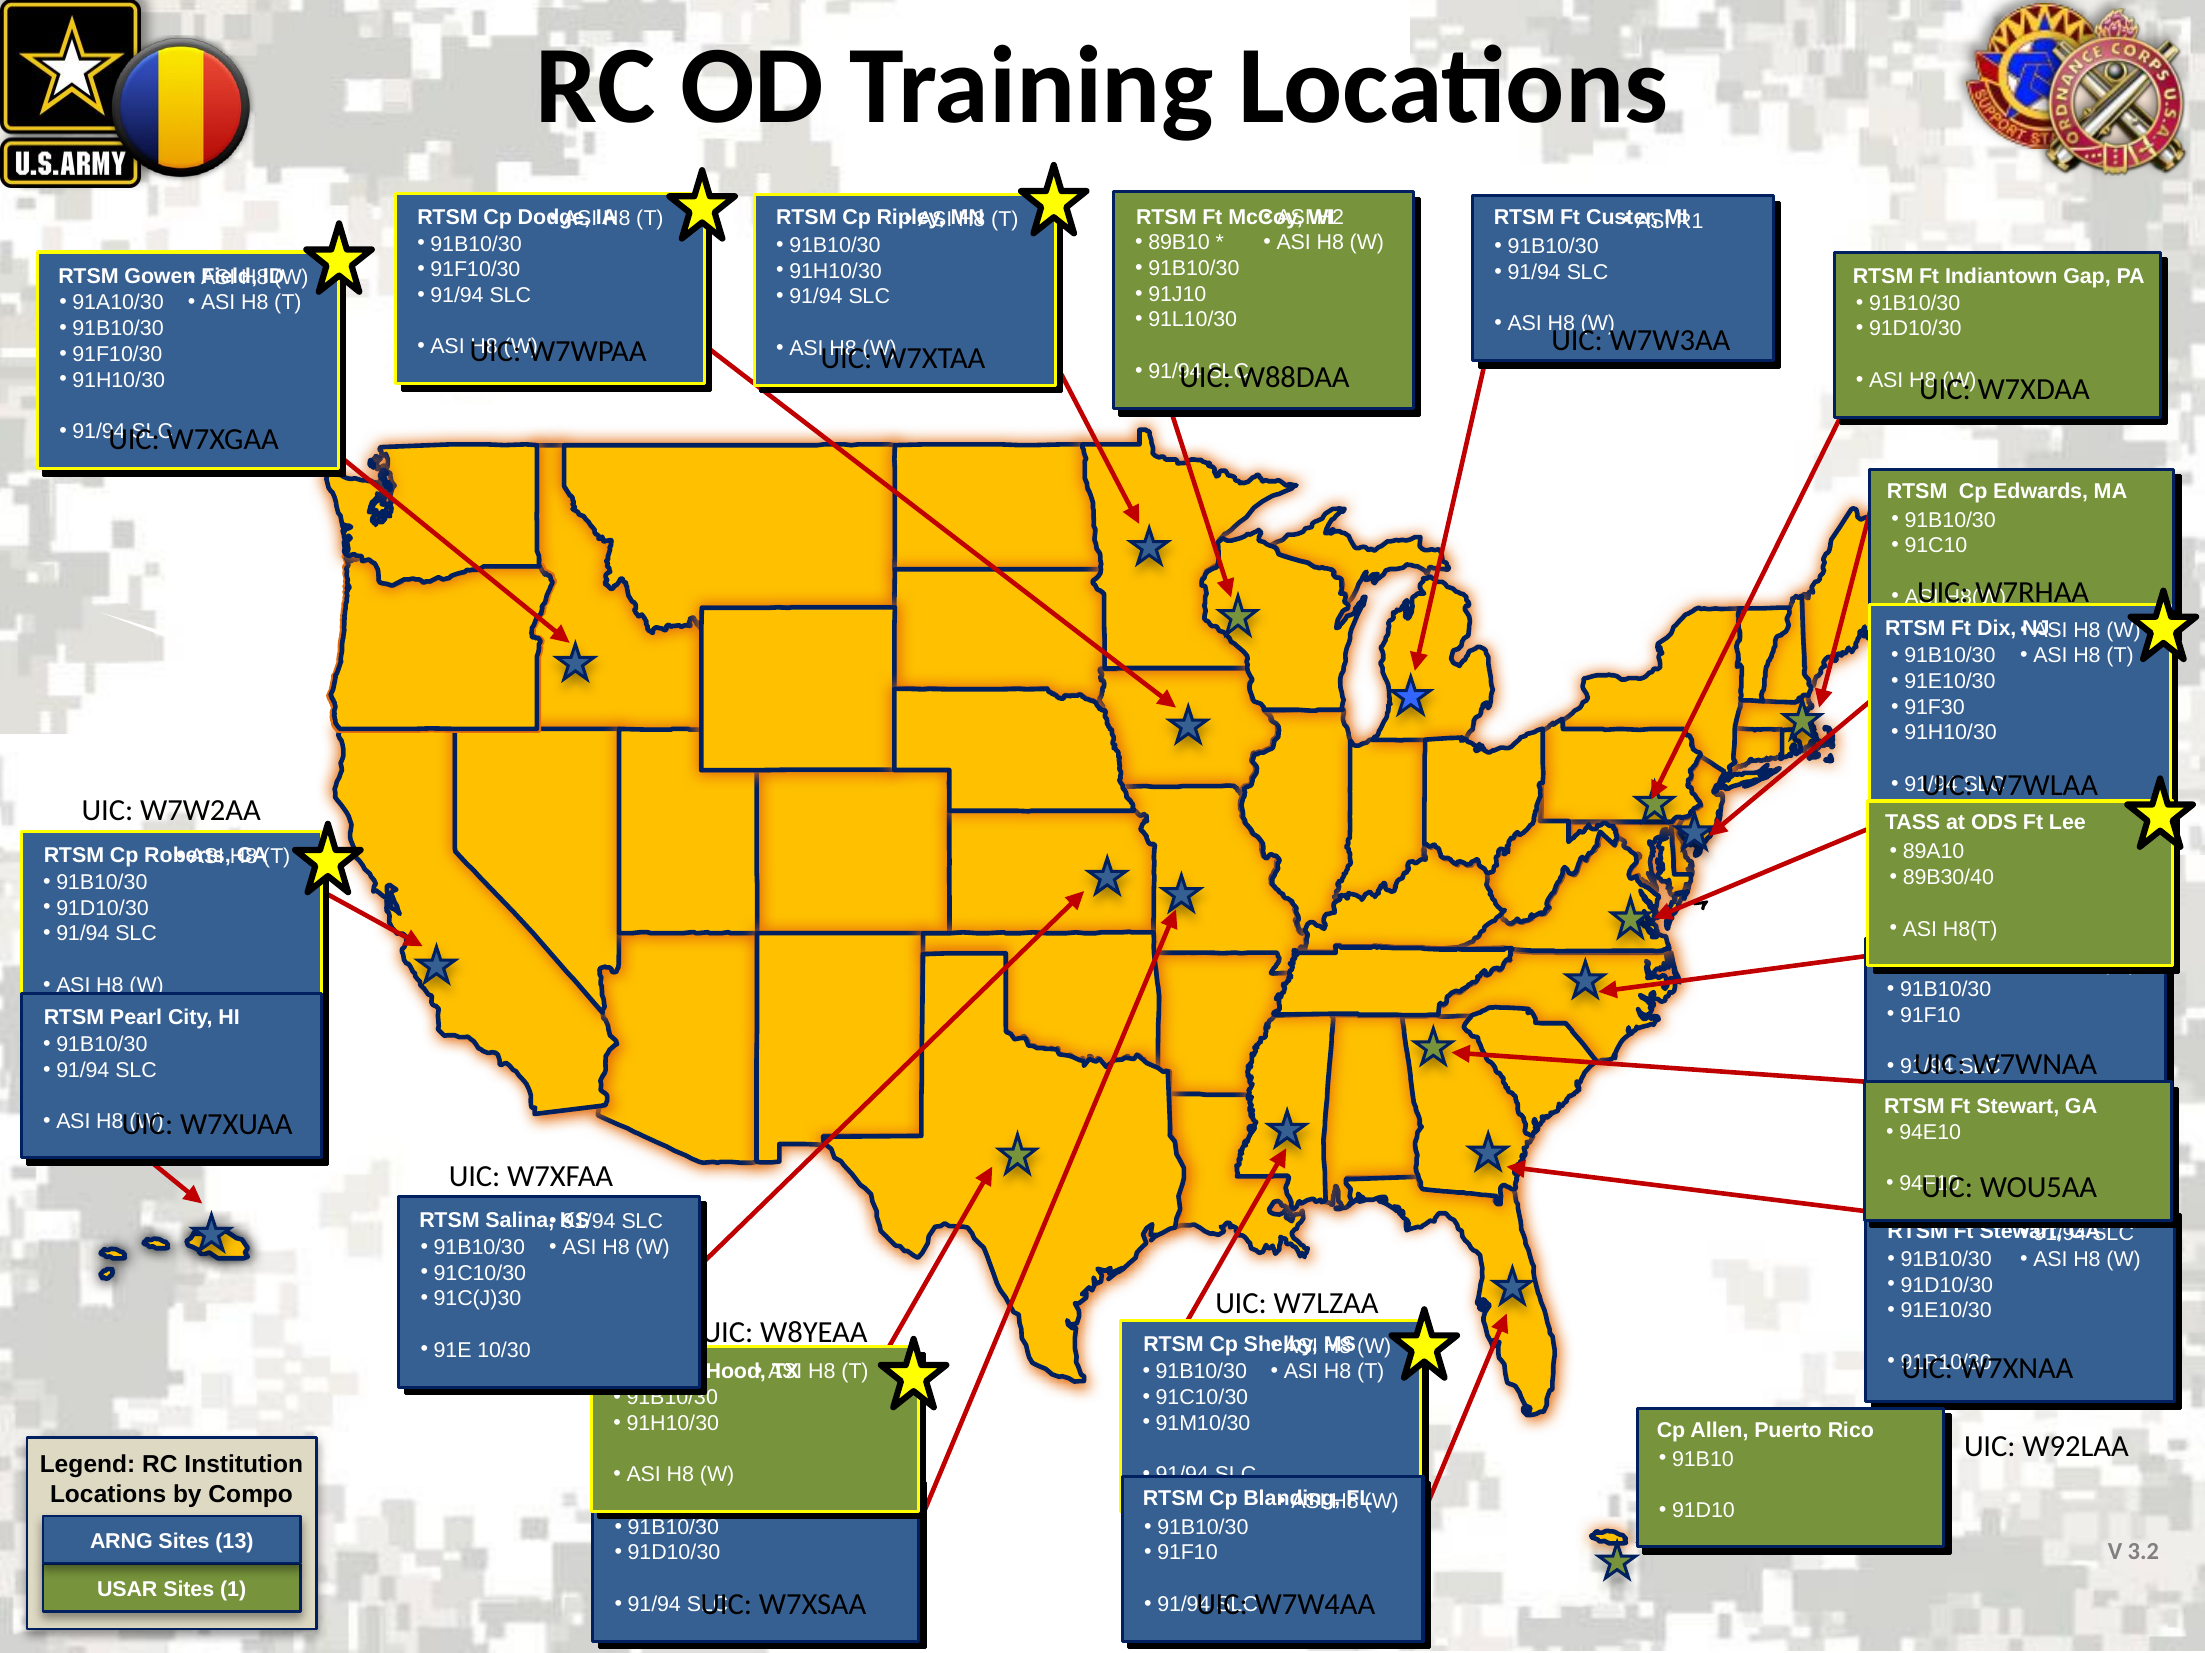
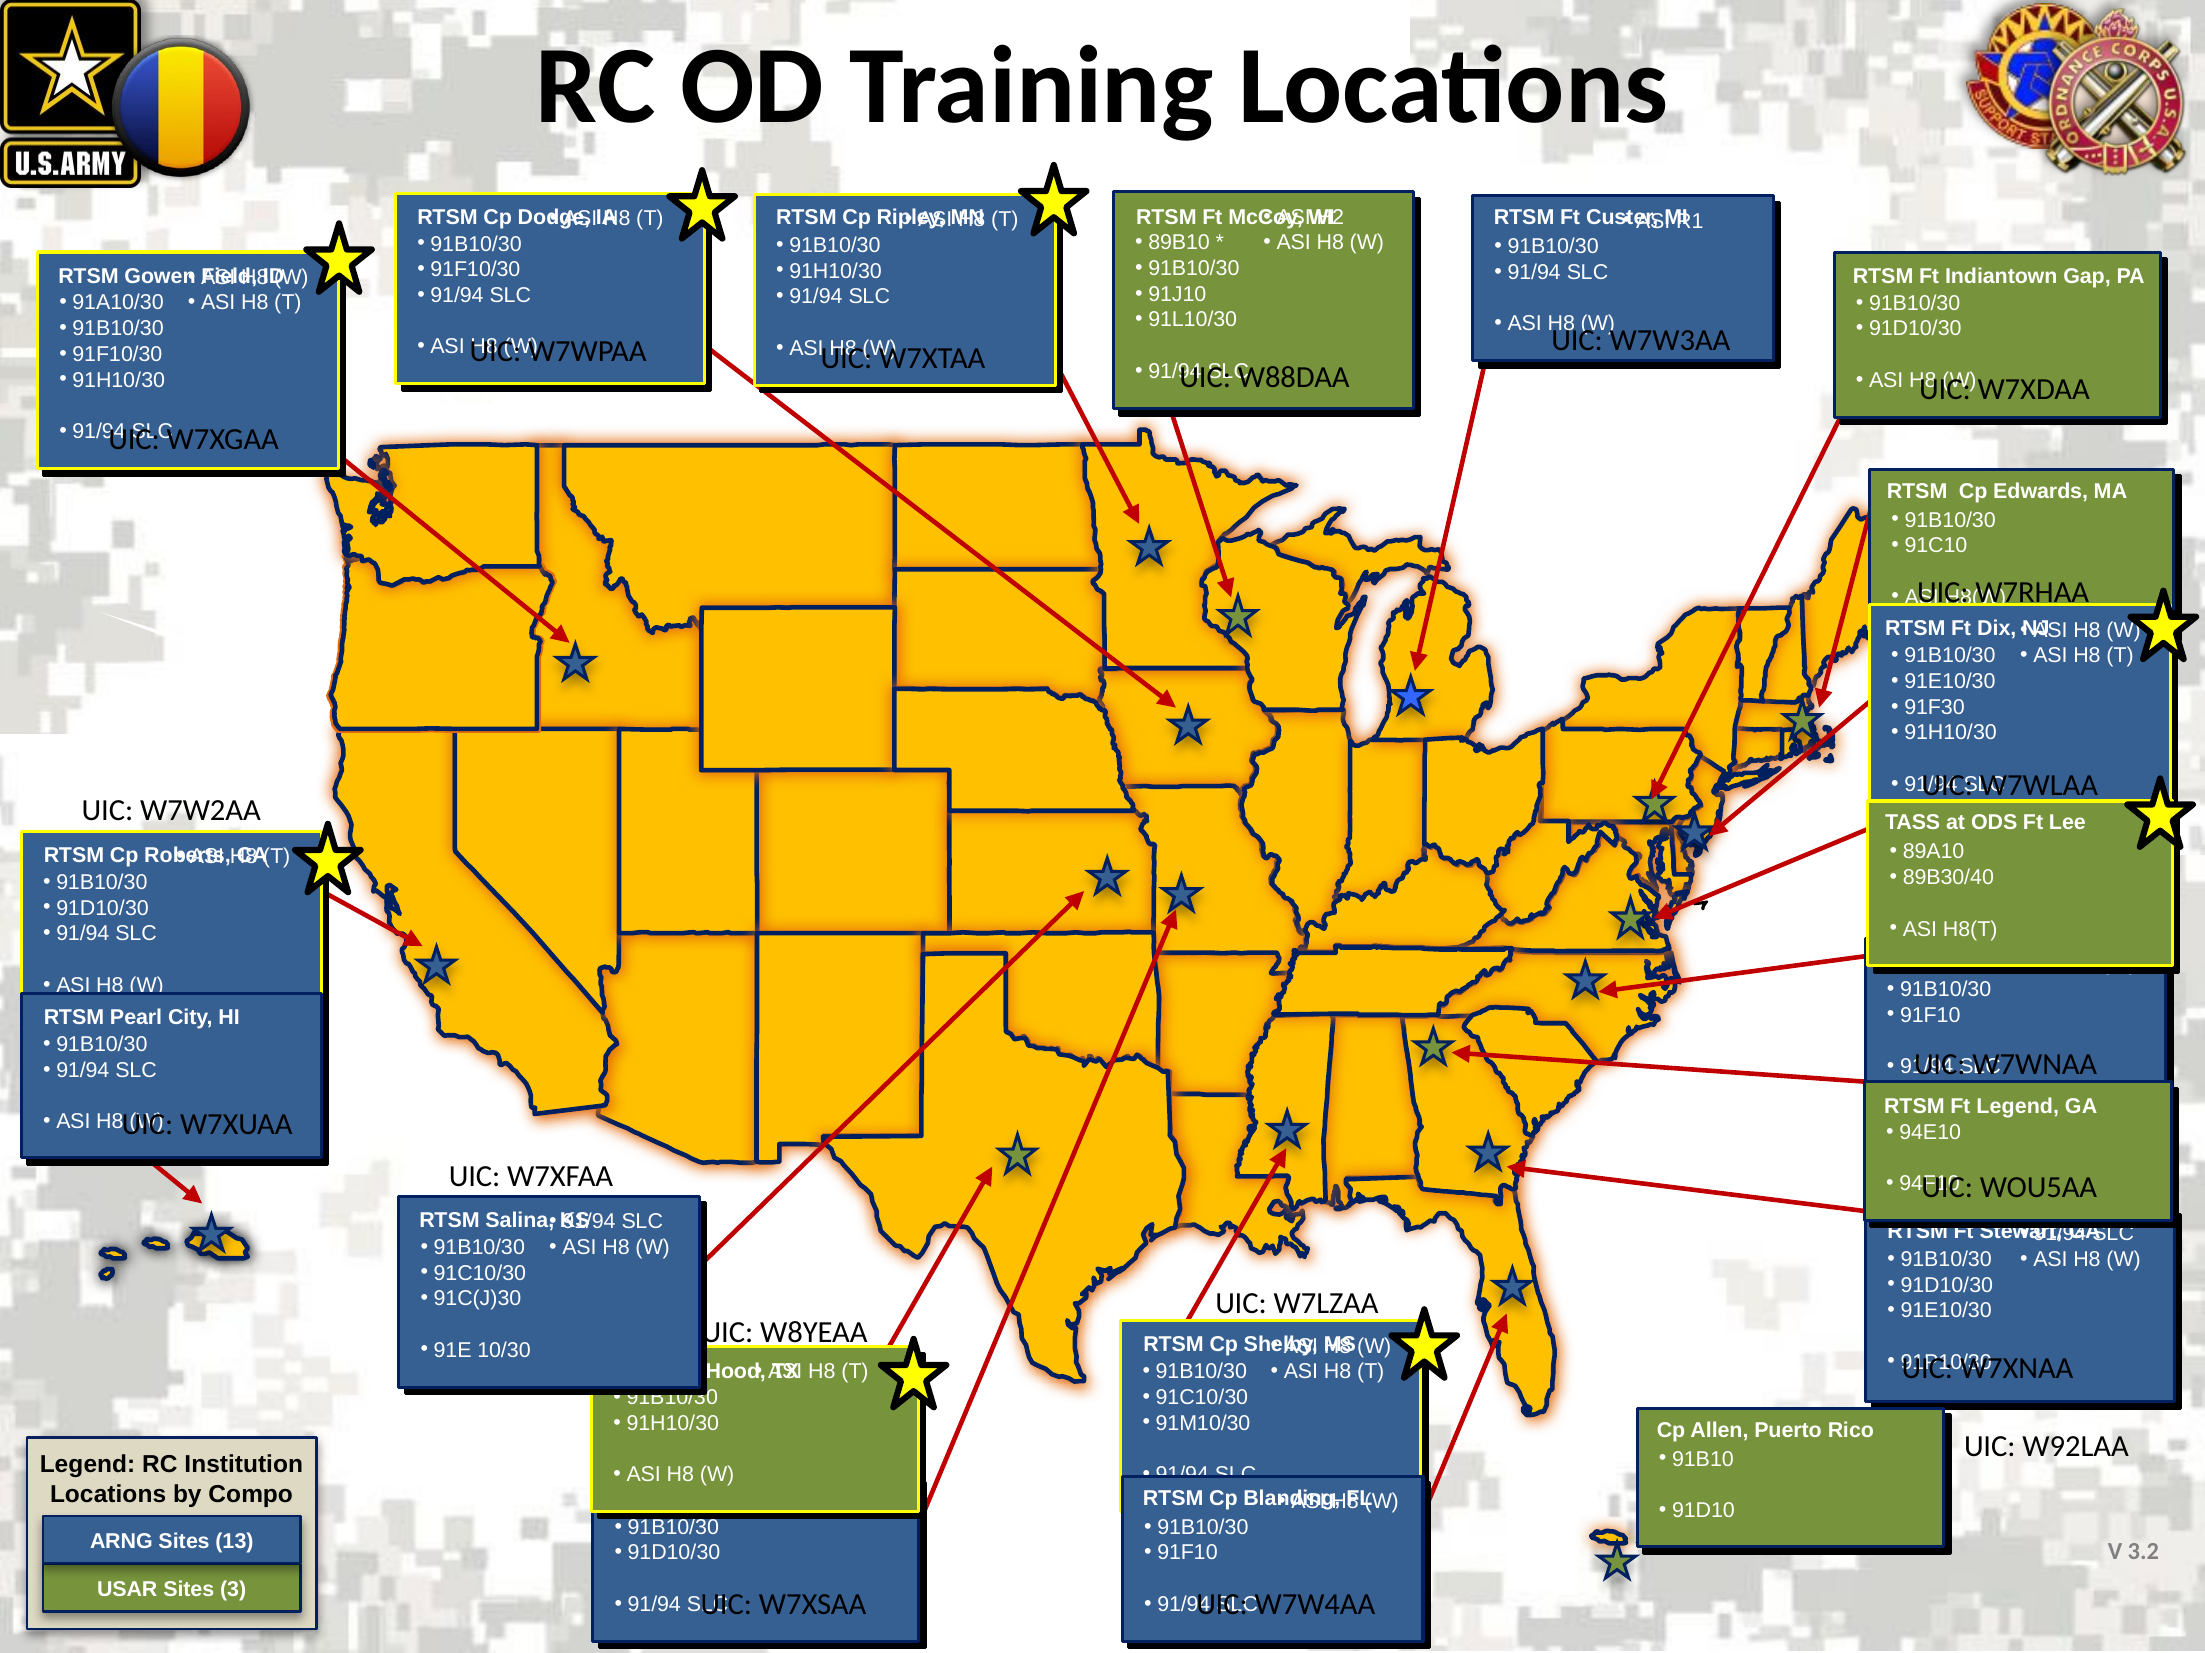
Stewart: Stewart -> Legend (2018, 1107)
1: 1 -> 3 (233, 1590)
